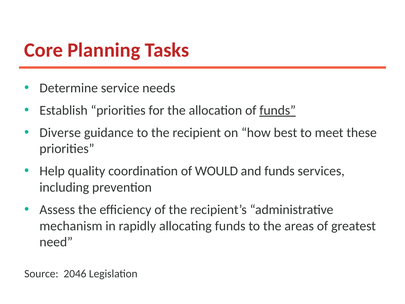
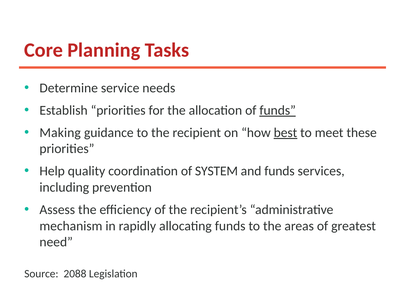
Diverse: Diverse -> Making (60, 133)
best underline: none -> present (285, 133)
WOULD: WOULD -> SYSTEM (216, 171)
2046: 2046 -> 2088 (75, 273)
